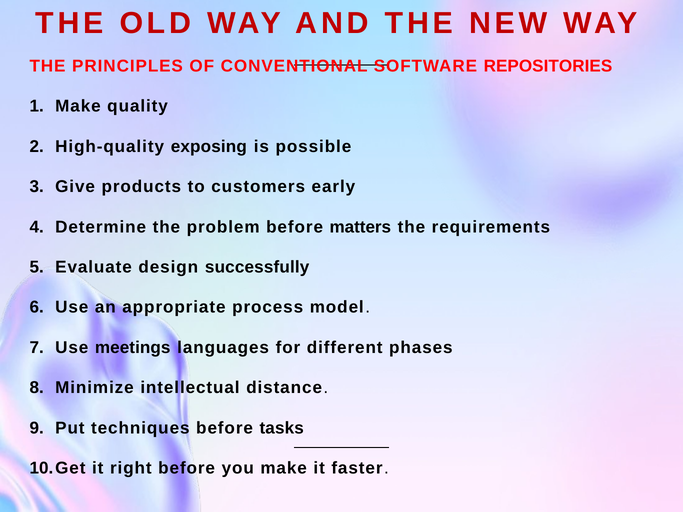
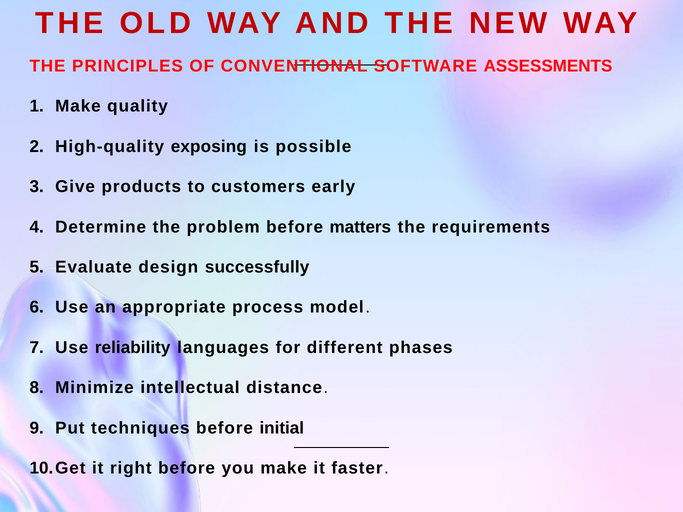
REPOSITORIES: REPOSITORIES -> ASSESSMENTS (548, 66)
meetings: meetings -> reliability (133, 348)
tasks: tasks -> initial (282, 428)
